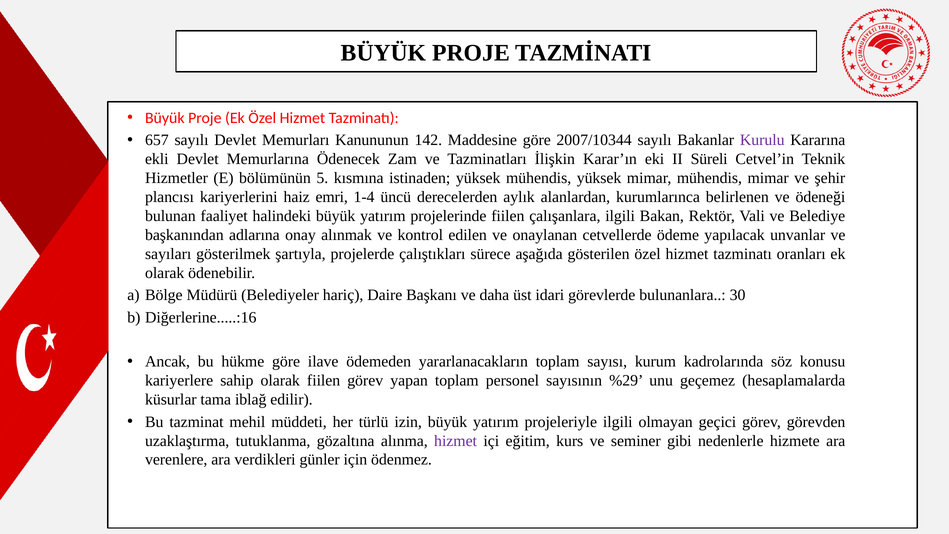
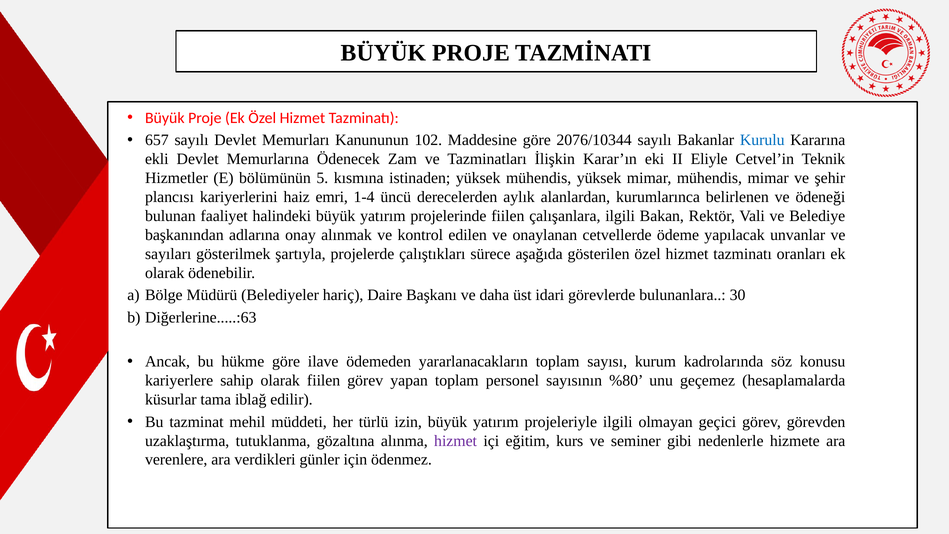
142: 142 -> 102 (428, 140)
2007/10344: 2007/10344 -> 2076/10344 (594, 140)
Kurulu colour: purple -> blue (762, 140)
Süreli: Süreli -> Eliyle (709, 159)
Diğerlerine.....:16: Diğerlerine.....:16 -> Diğerlerine.....:63 (201, 317)
%29: %29 -> %80 (626, 381)
